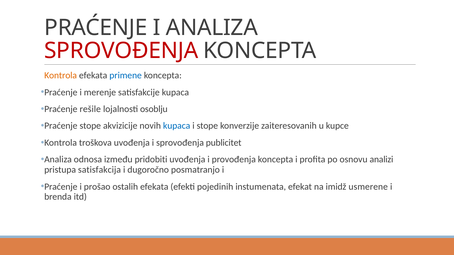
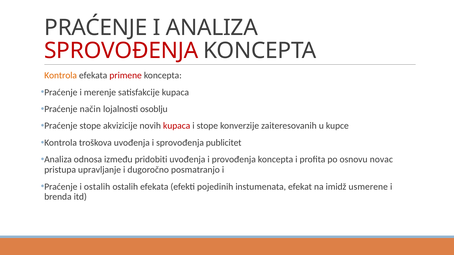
primene colour: blue -> red (126, 75)
rešile: rešile -> način (90, 109)
kupaca colour: blue -> red (177, 126)
analizi: analizi -> novac (381, 160)
satisfakcija: satisfakcija -> upravljanje (100, 170)
i prošao: prošao -> ostalih (97, 187)
